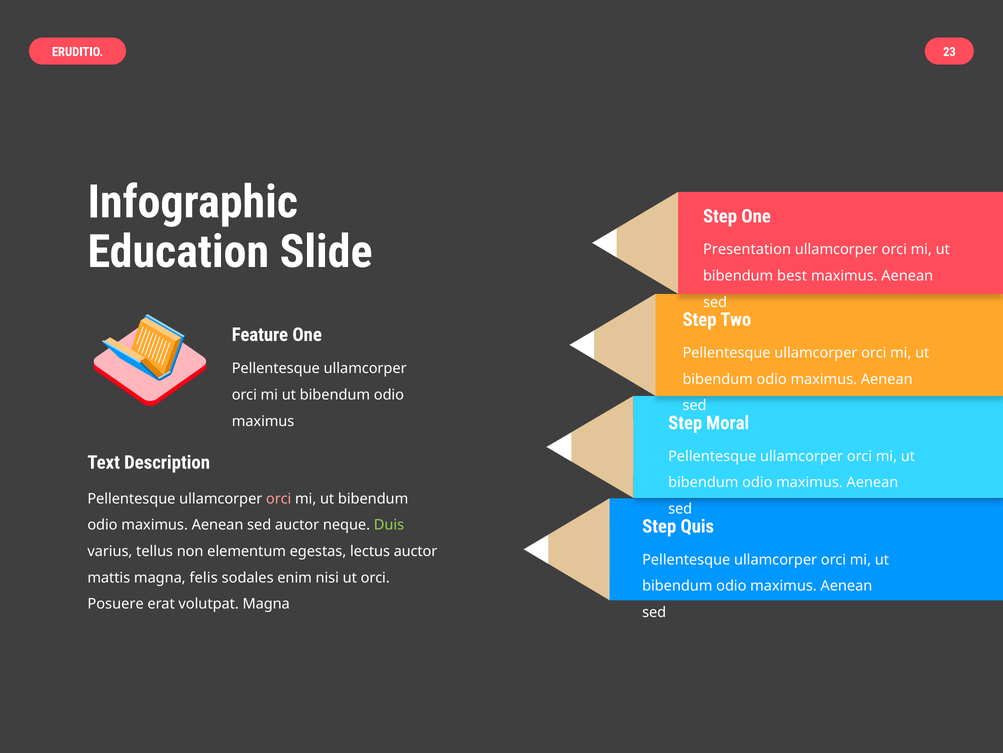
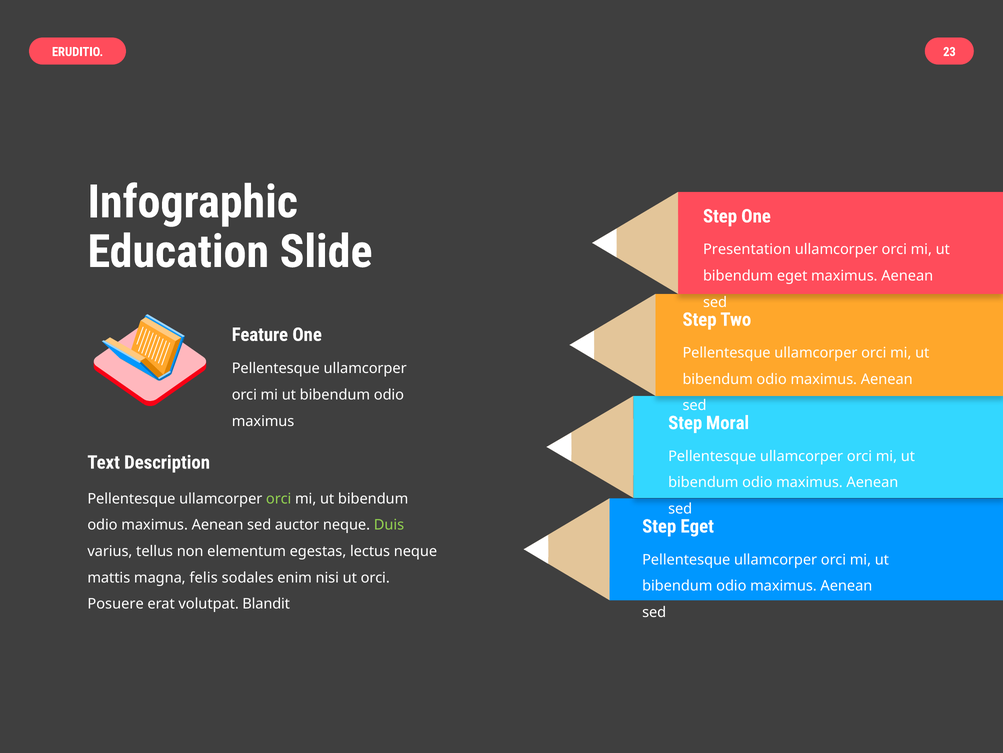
bibendum best: best -> eget (792, 276)
orci colour: pink -> light green (279, 498)
Step Quis: Quis -> Eget (697, 526)
lectus auctor: auctor -> neque (415, 551)
volutpat Magna: Magna -> Blandit (266, 604)
